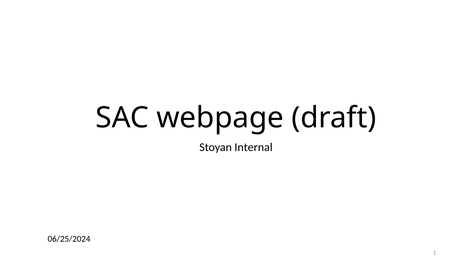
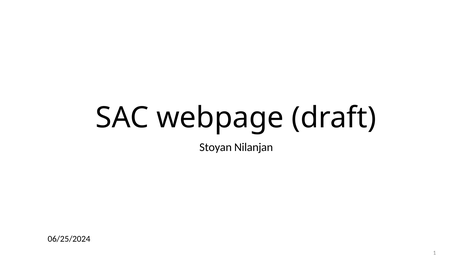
Internal: Internal -> Nilanjan (254, 148)
